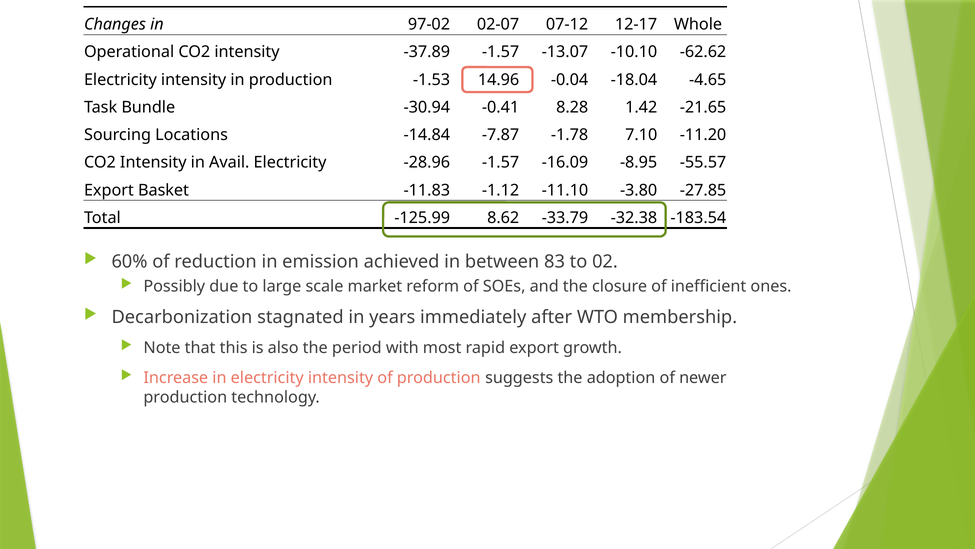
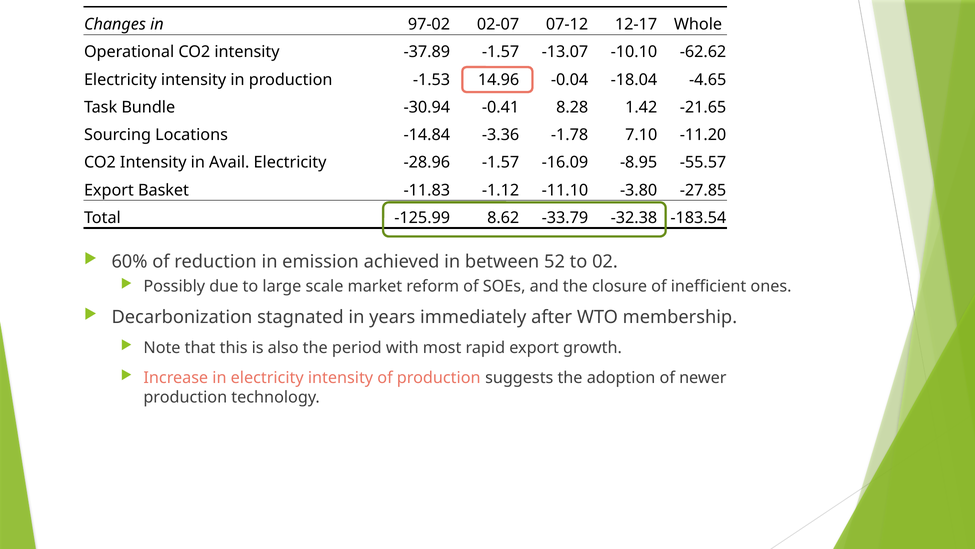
-7.87: -7.87 -> -3.36 (501, 135)
83: 83 -> 52 (555, 261)
